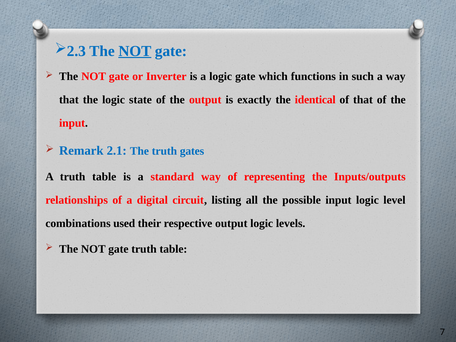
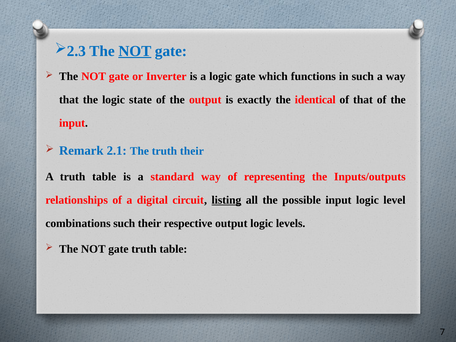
truth gates: gates -> their (192, 151)
listing underline: none -> present (226, 200)
combinations used: used -> such (124, 223)
